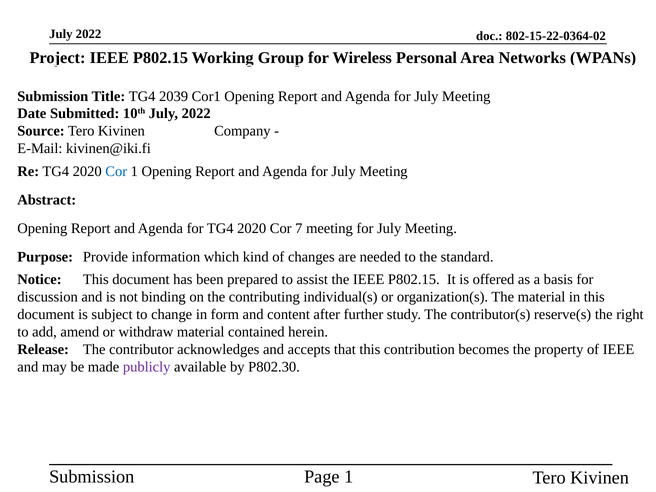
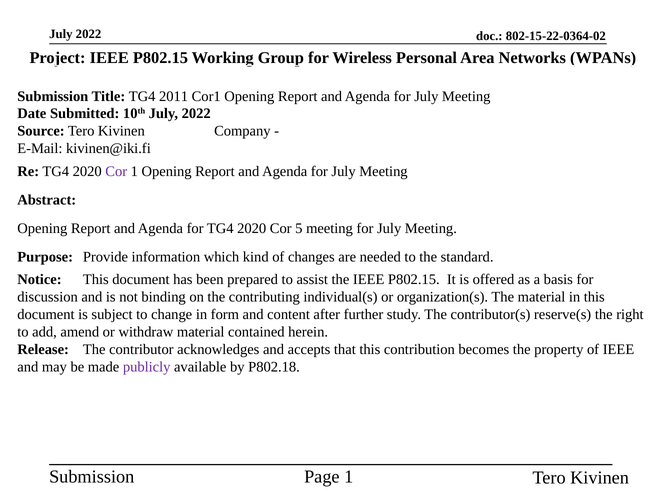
2039: 2039 -> 2011 (174, 96)
Cor colour: blue -> purple (116, 172)
7: 7 -> 5 (299, 228)
P802.30: P802.30 -> P802.18 (274, 367)
